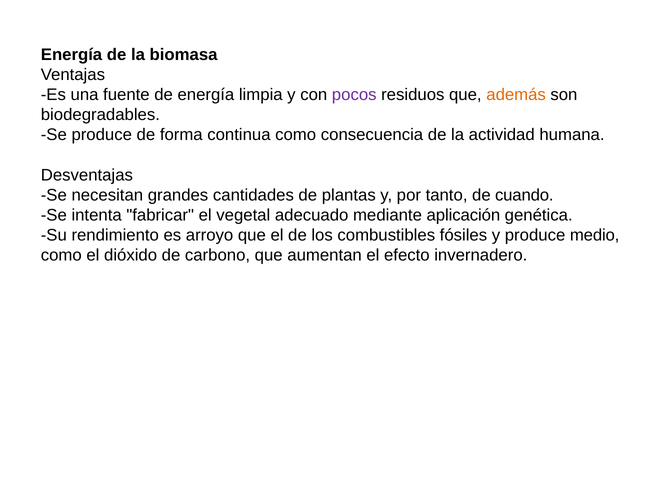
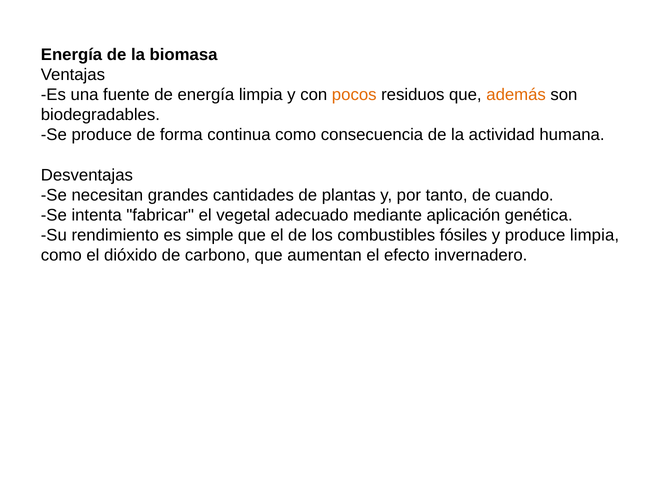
pocos colour: purple -> orange (354, 95)
arroyo: arroyo -> simple (210, 236)
produce medio: medio -> limpia (595, 236)
